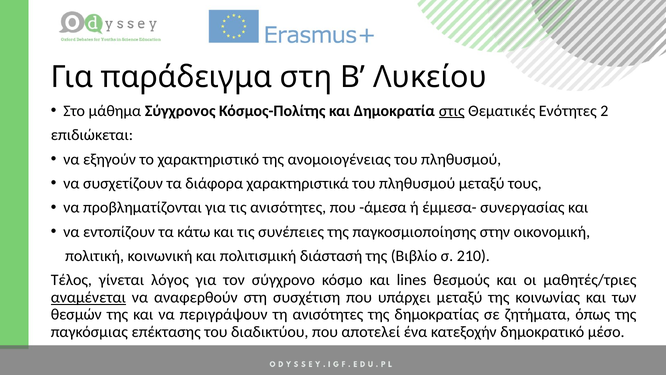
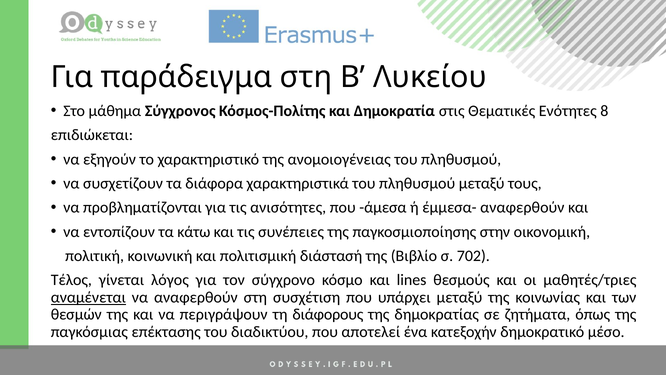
στις underline: present -> none (452, 111)
2: 2 -> 8 (604, 111)
έμμεσα- συνεργασίας: συνεργασίας -> αναφερθούν (522, 207)
210: 210 -> 702 (473, 256)
τη ανισότητες: ανισότητες -> διάφορους (328, 314)
